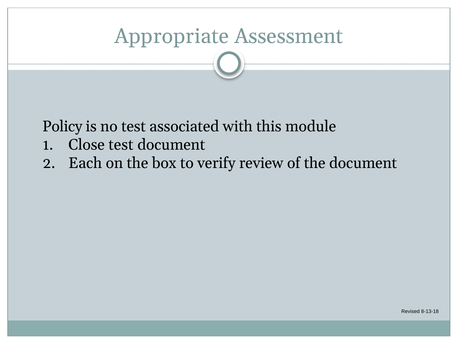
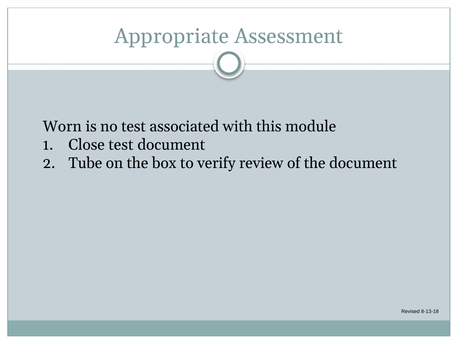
Policy: Policy -> Worn (62, 126)
Each: Each -> Tube (85, 163)
